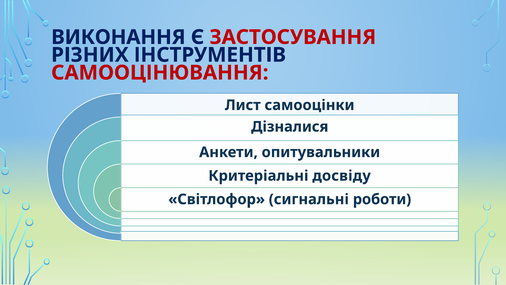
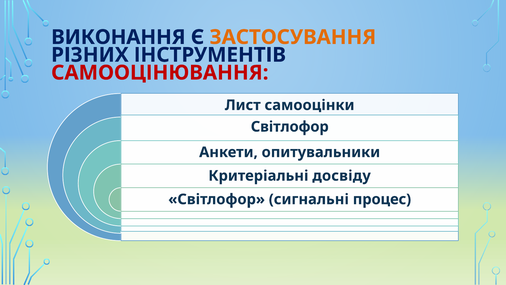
ЗАСТОСУВАННЯ colour: red -> orange (293, 37)
Дізналися: Дізналися -> Світлофор (290, 127)
роботи: роботи -> процес (382, 199)
